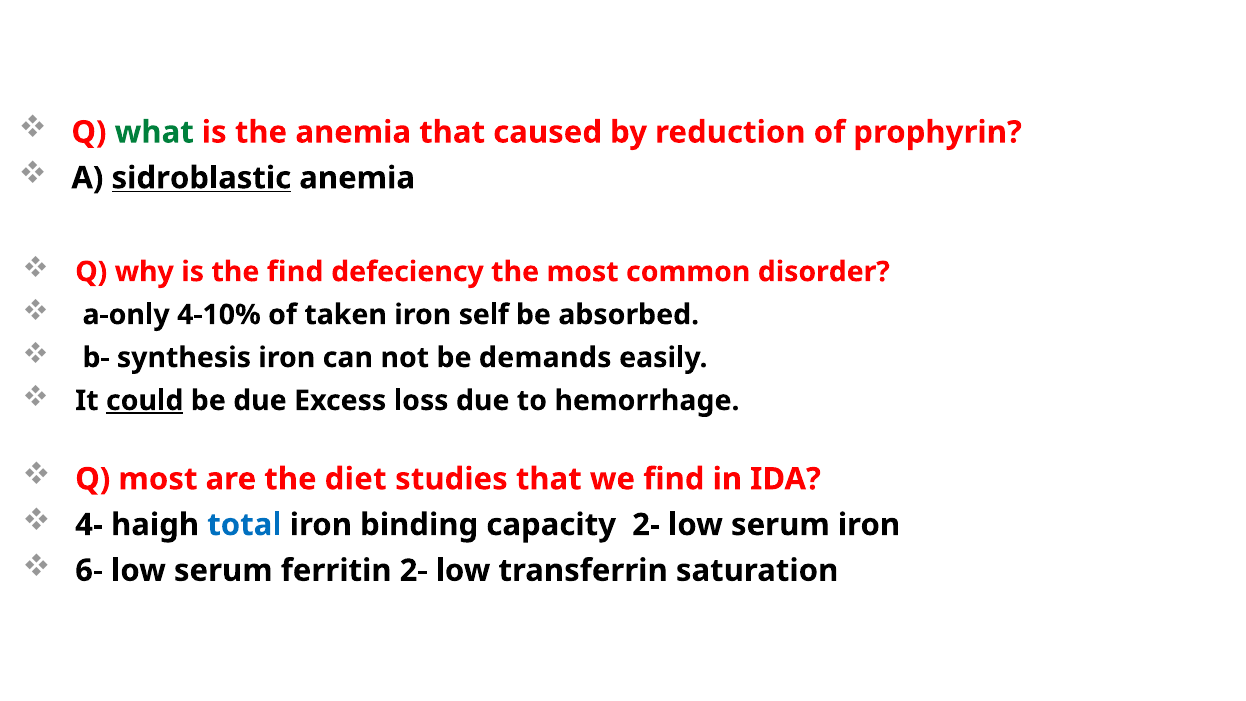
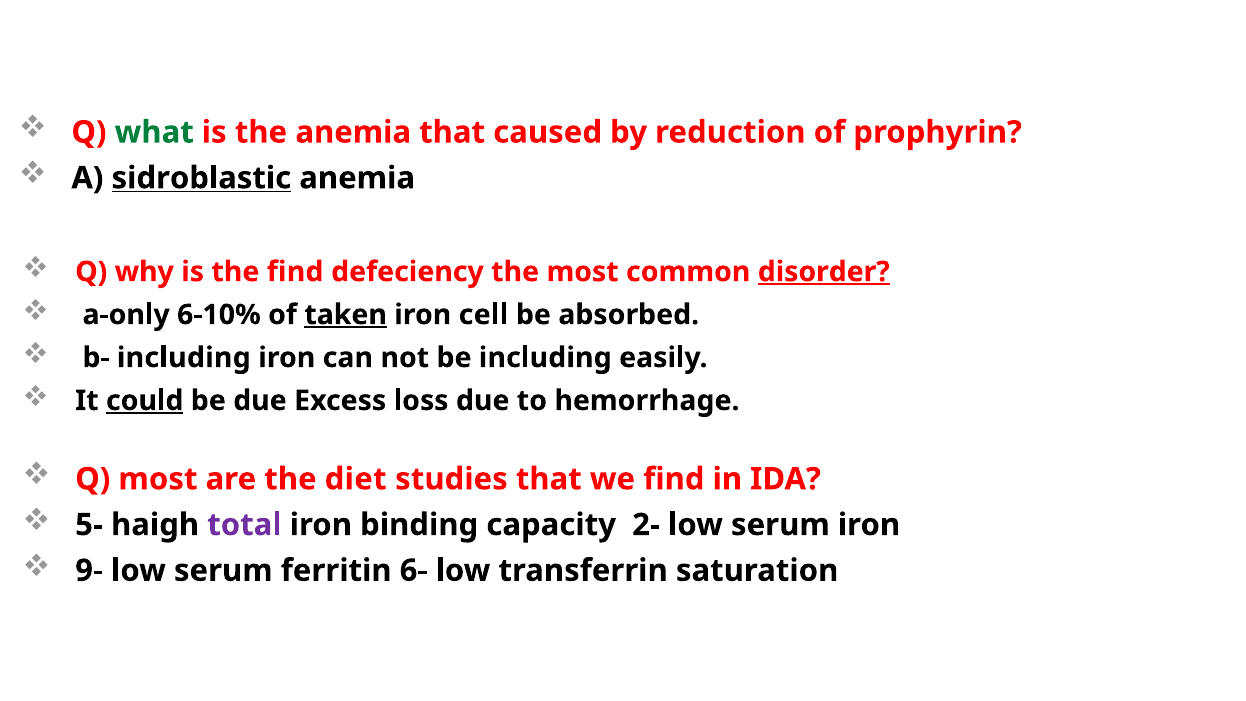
disorder underline: none -> present (824, 272)
4-10%: 4-10% -> 6-10% (219, 315)
taken underline: none -> present (346, 315)
self: self -> cell (484, 315)
b- synthesis: synthesis -> including (184, 358)
be demands: demands -> including (545, 358)
4-: 4- -> 5- (89, 525)
total colour: blue -> purple (244, 525)
6-: 6- -> 9- (89, 570)
ferritin 2-: 2- -> 6- (414, 570)
